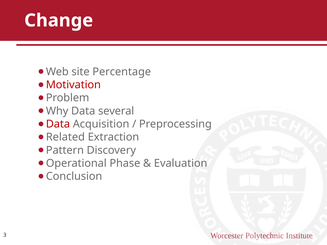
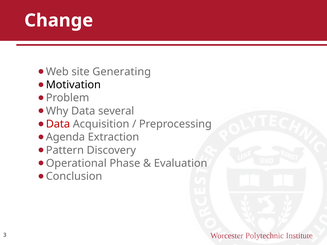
Percentage: Percentage -> Generating (122, 72)
Motivation colour: red -> black (73, 85)
Related: Related -> Agenda (65, 137)
